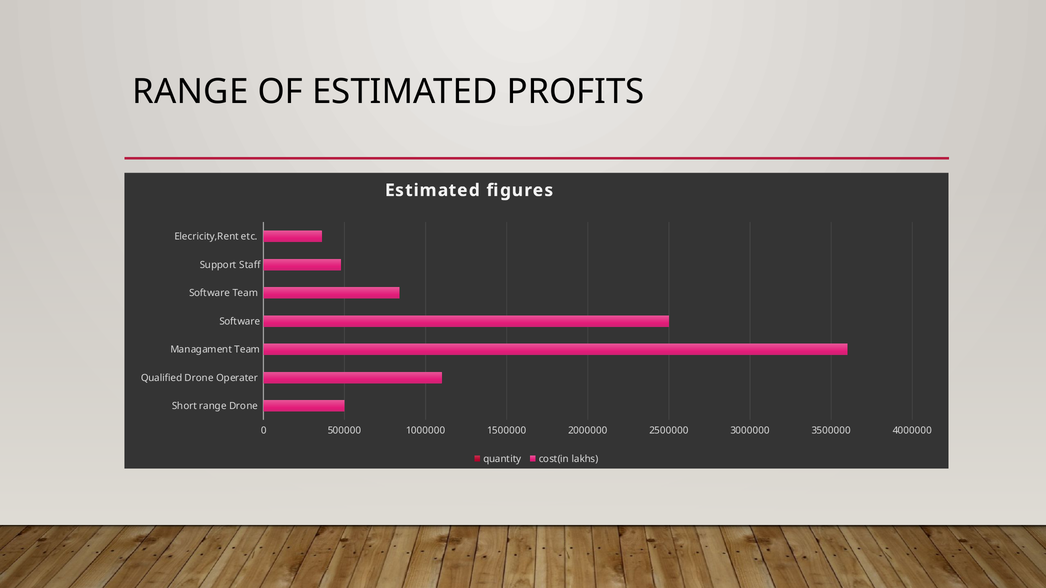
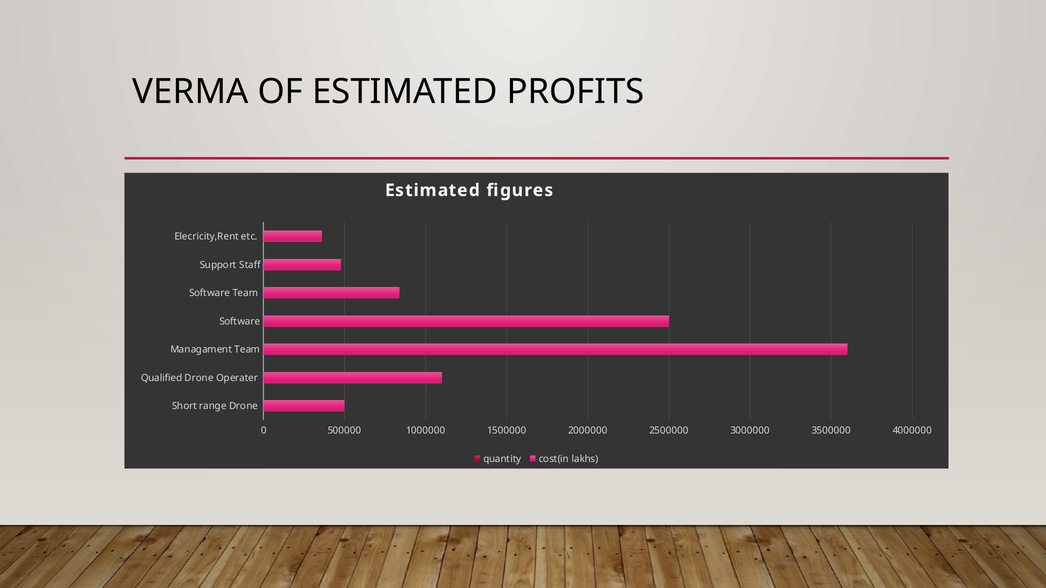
RANGE: RANGE -> VERMA (190, 92)
